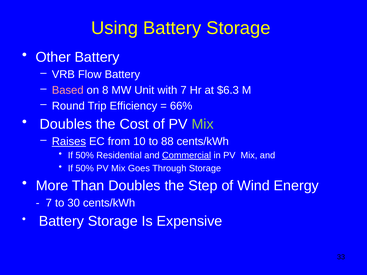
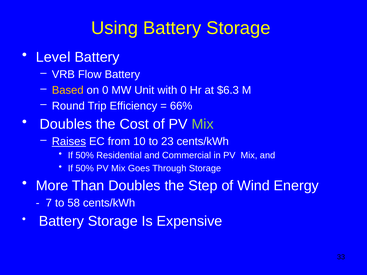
Other: Other -> Level (53, 57)
Based colour: pink -> yellow (68, 90)
on 8: 8 -> 0 (105, 90)
with 7: 7 -> 0 (184, 90)
88: 88 -> 23 (167, 142)
Commercial underline: present -> none (187, 156)
30: 30 -> 58 (74, 203)
